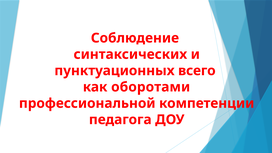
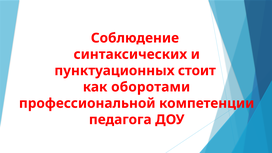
всего: всего -> стоит (197, 71)
